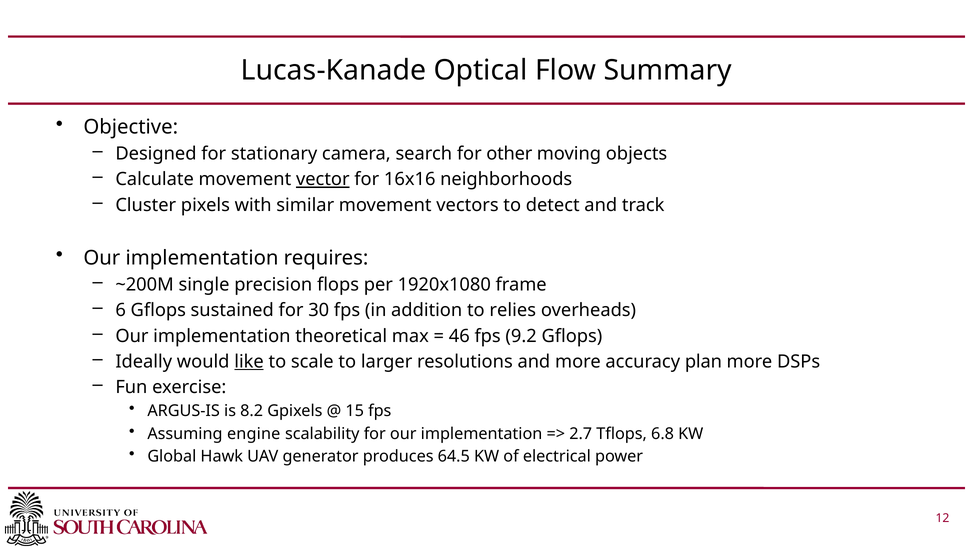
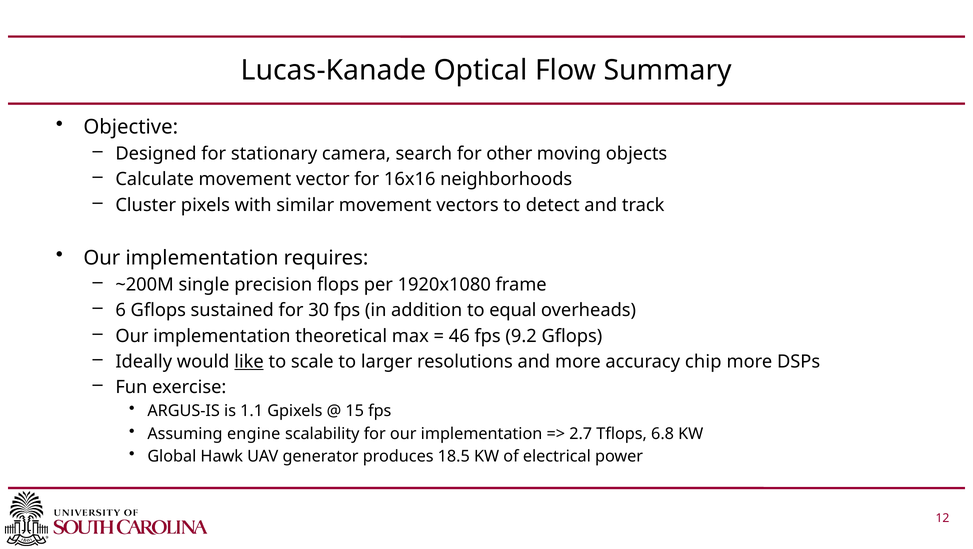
vector underline: present -> none (323, 179)
relies: relies -> equal (513, 310)
plan: plan -> chip (703, 361)
8.2: 8.2 -> 1.1 (252, 411)
64.5: 64.5 -> 18.5 (454, 456)
